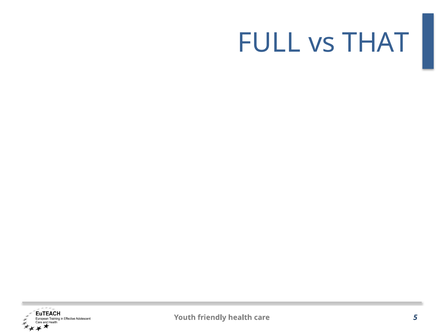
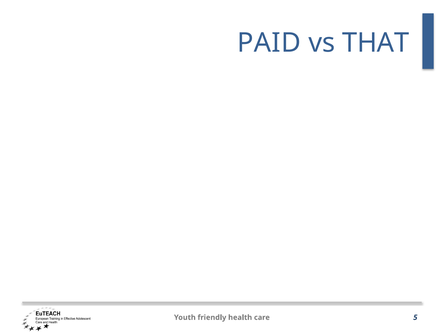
FULL: FULL -> PAID (269, 43)
